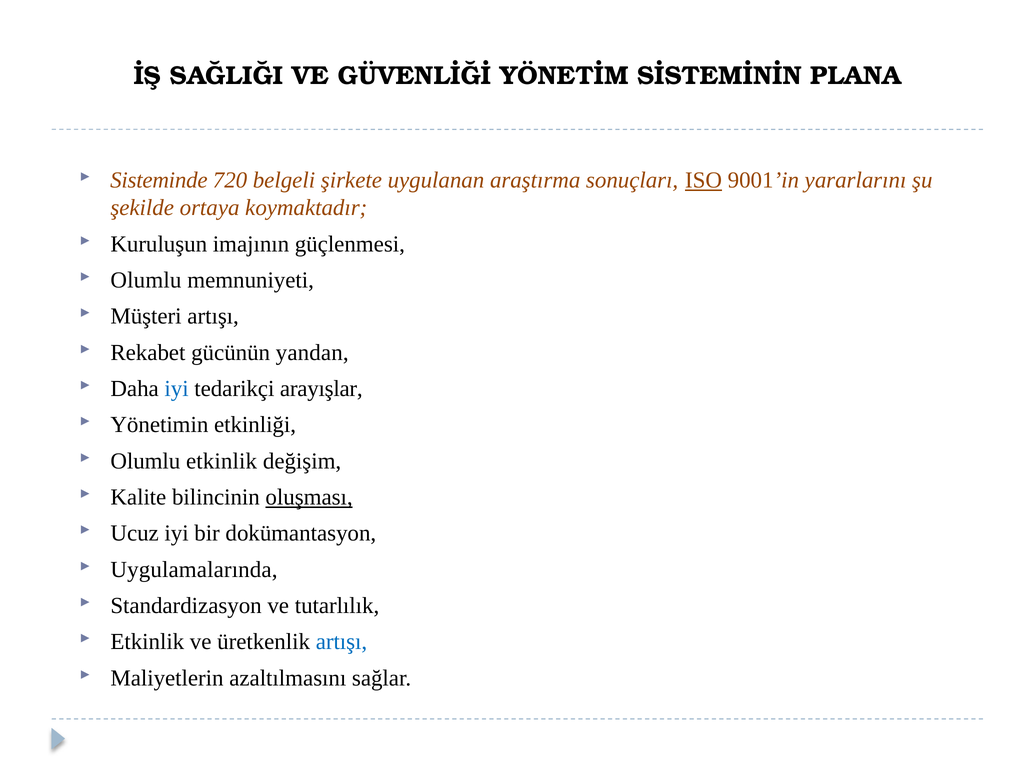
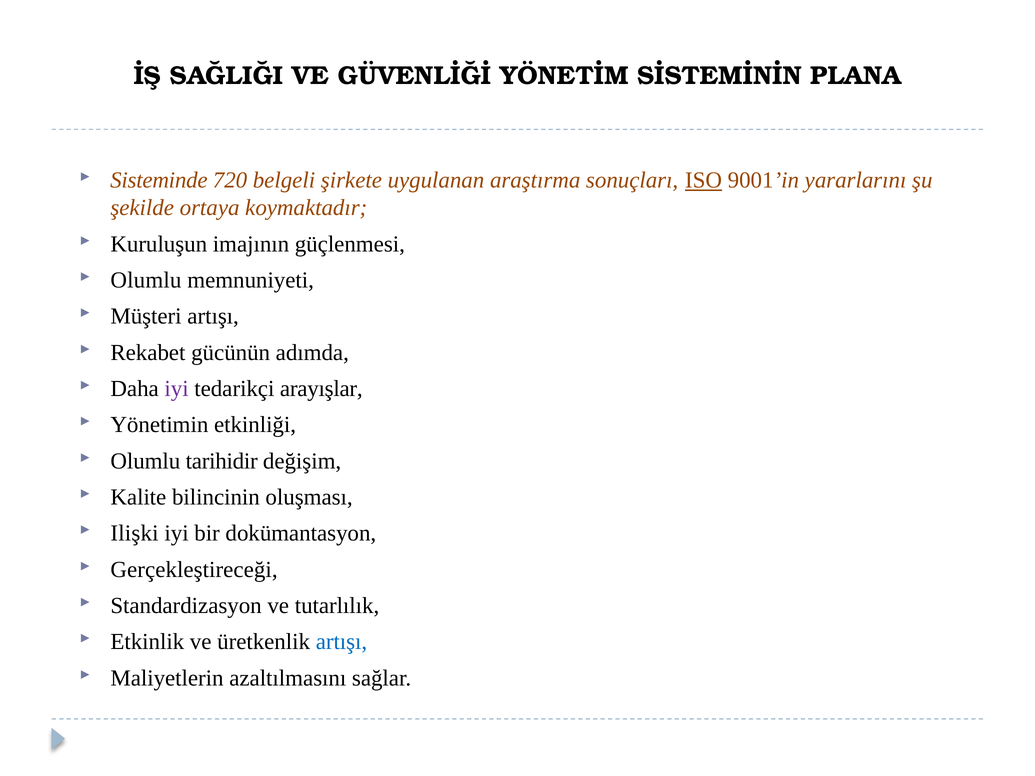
yandan: yandan -> adımda (312, 353)
iyi colour: blue -> purple (177, 389)
Olumlu etkinlik: etkinlik -> tarihidir (222, 461)
oluşması underline: present -> none (309, 497)
Ucuz: Ucuz -> Ilişki (135, 534)
Uygulamalarında: Uygulamalarında -> Gerçekleştireceği (194, 570)
